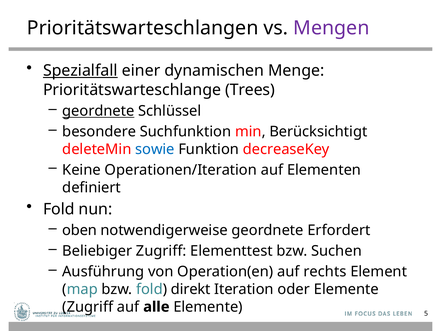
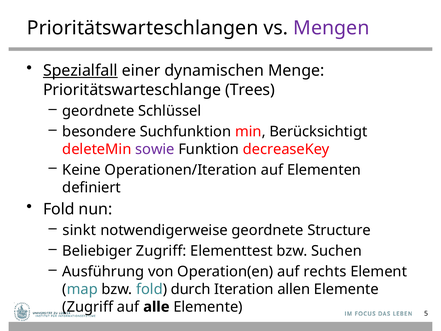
geordnete underline: present -> none (98, 111)
sowie colour: blue -> purple (155, 149)
oben: oben -> sinkt (79, 230)
Erfordert: Erfordert -> Structure (339, 230)
direkt: direkt -> durch (191, 289)
oder: oder -> allen (294, 289)
